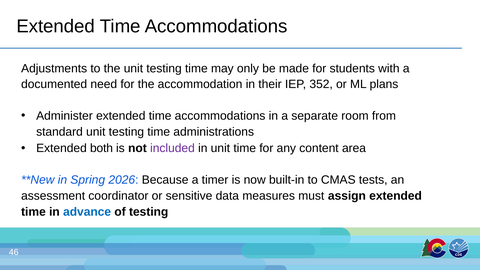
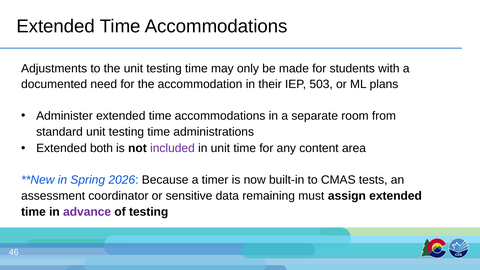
352: 352 -> 503 (321, 84)
measures: measures -> remaining (269, 196)
advance colour: blue -> purple (87, 212)
